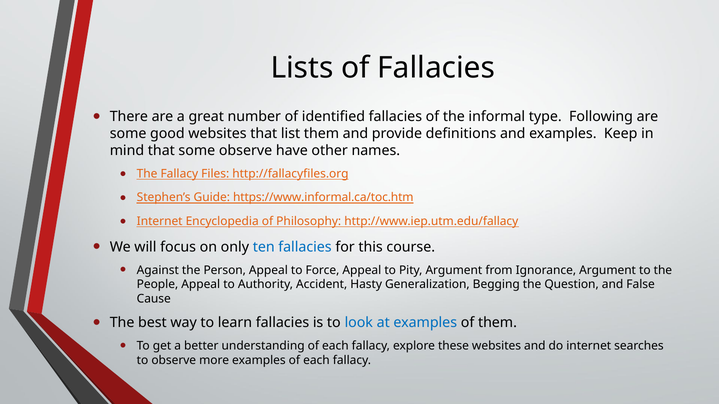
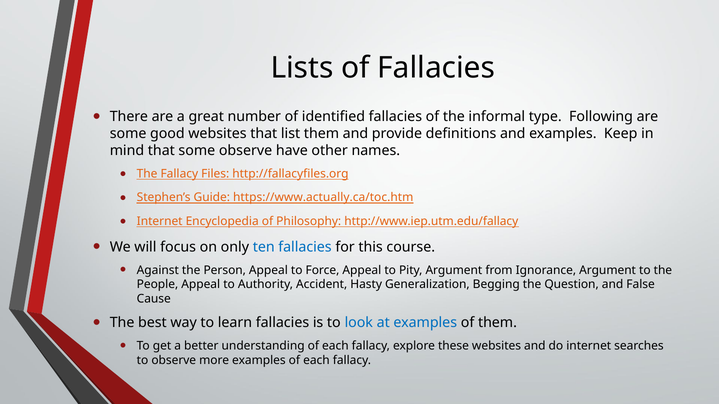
https://www.informal.ca/toc.htm: https://www.informal.ca/toc.htm -> https://www.actually.ca/toc.htm (323, 198)
